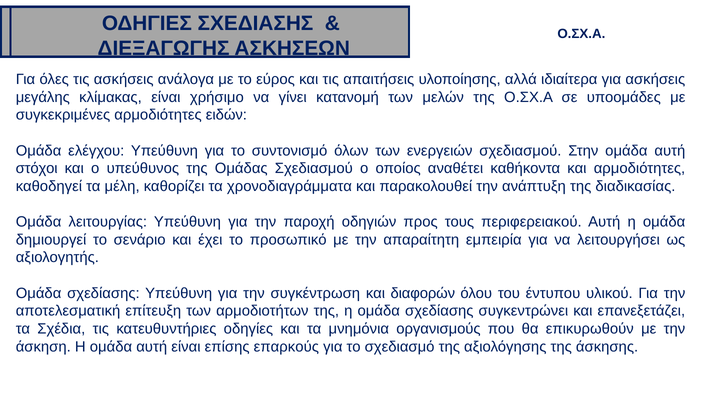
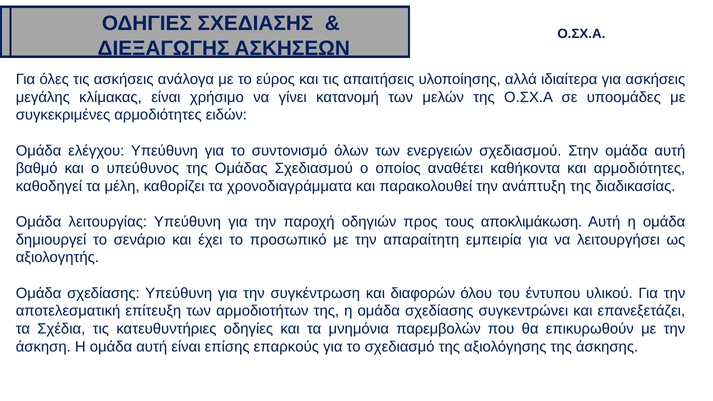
στόχοι: στόχοι -> βαθμό (37, 168)
περιφερειακού: περιφερειακού -> αποκλιμάκωση (532, 222)
οργανισμούς: οργανισμούς -> παρεμβολών (439, 329)
